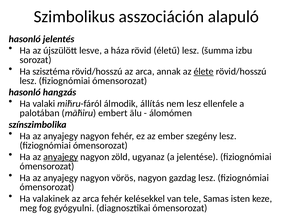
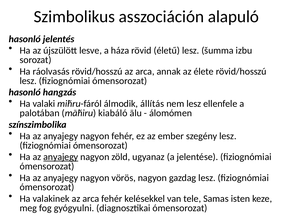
szisztéma: szisztéma -> ráolvasás (51, 71)
élete underline: present -> none (204, 71)
embert: embert -> kiabáló (113, 113)
